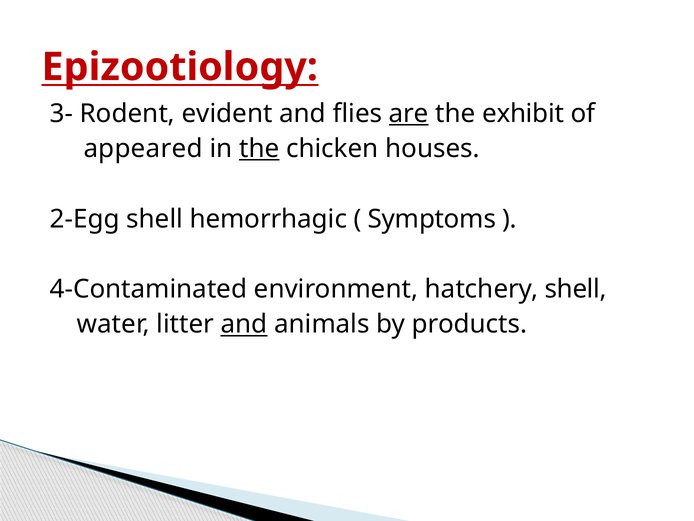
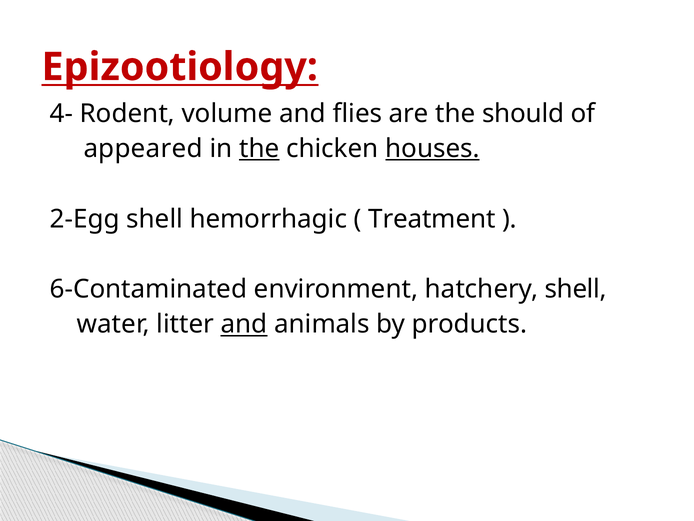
3-: 3- -> 4- (61, 113)
evident: evident -> volume (227, 113)
are underline: present -> none (409, 113)
exhibit: exhibit -> should (523, 113)
houses underline: none -> present (433, 149)
Symptoms: Symptoms -> Treatment (432, 219)
4-Contaminated: 4-Contaminated -> 6-Contaminated (149, 289)
